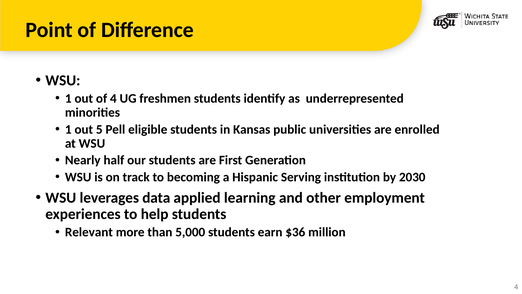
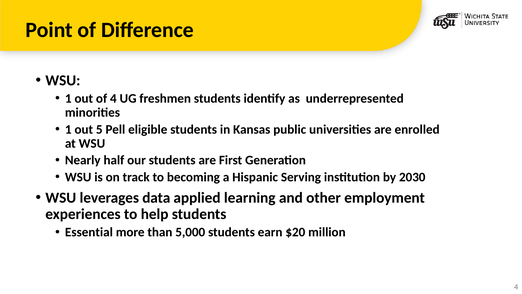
Relevant: Relevant -> Essential (89, 232)
$36: $36 -> $20 (295, 232)
